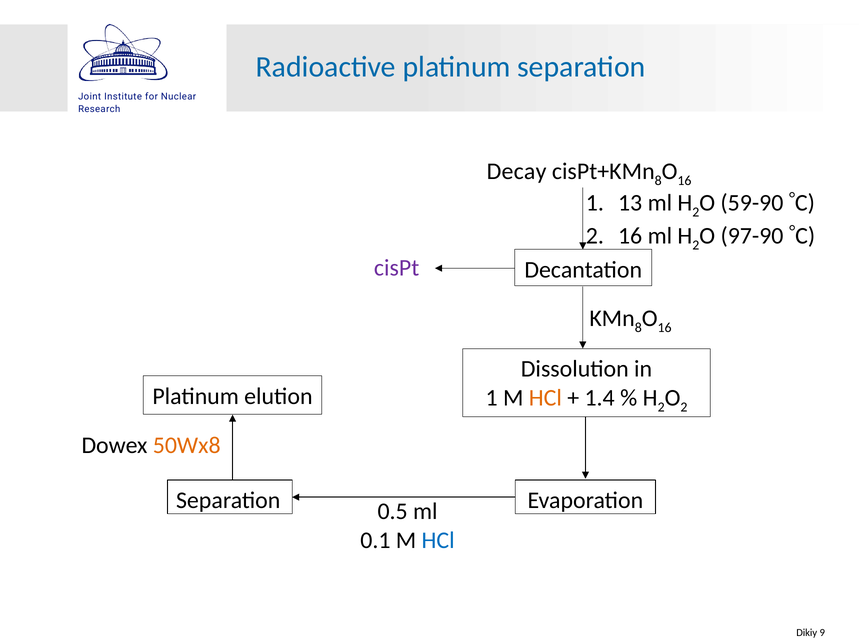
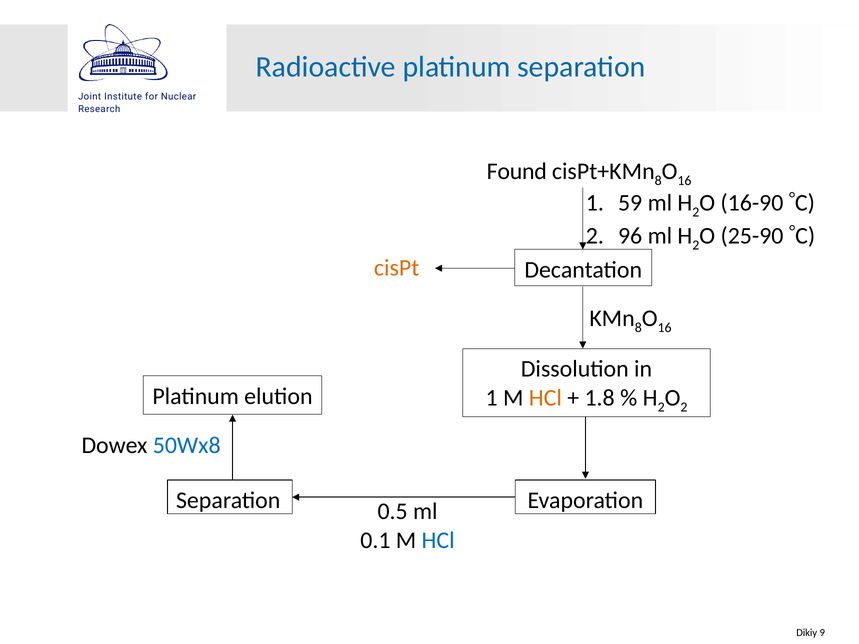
Decay: Decay -> Found (517, 171)
13: 13 -> 59 (630, 203)
59-90: 59-90 -> 16-90 (752, 203)
16: 16 -> 96 (630, 236)
97-90: 97-90 -> 25-90 (752, 236)
cisPt colour: purple -> orange (397, 268)
1.4: 1.4 -> 1.8 (600, 398)
50Wx8 colour: orange -> blue (187, 445)
